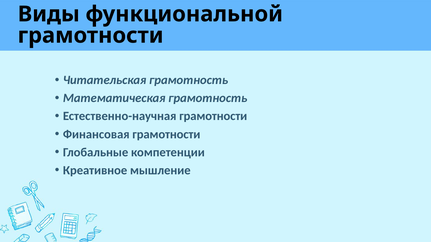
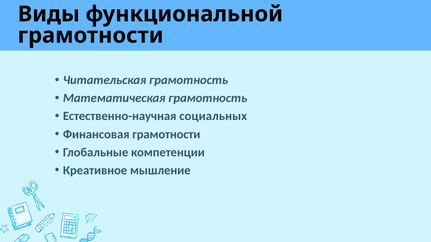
Естественно-научная грамотности: грамотности -> социальных (213, 116)
